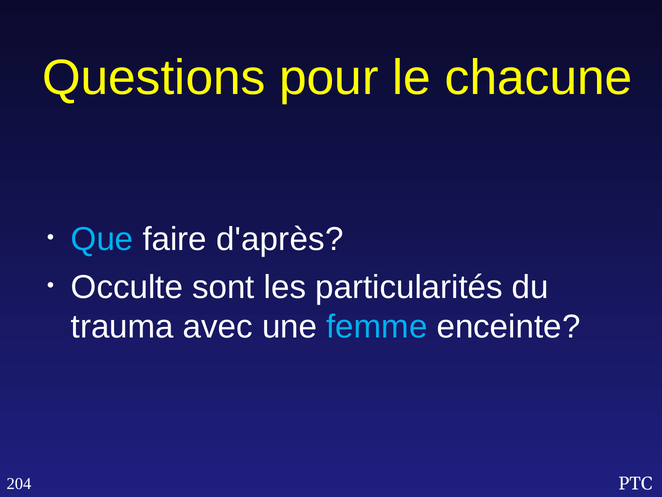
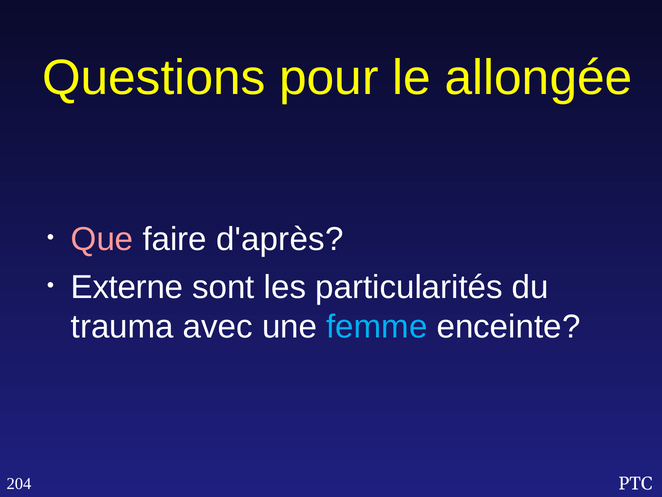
chacune: chacune -> allongée (539, 78)
Que colour: light blue -> pink (102, 239)
Occulte: Occulte -> Externe (127, 287)
